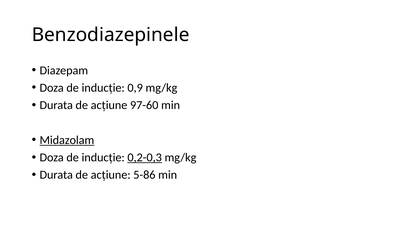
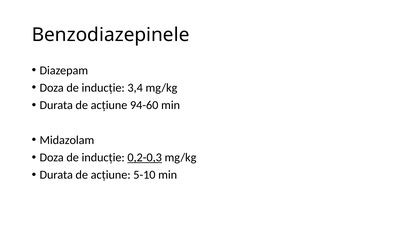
0,9: 0,9 -> 3,4 (135, 88)
97-60: 97-60 -> 94-60 (144, 105)
Midazolam underline: present -> none (67, 140)
5-86: 5-86 -> 5-10 (144, 175)
